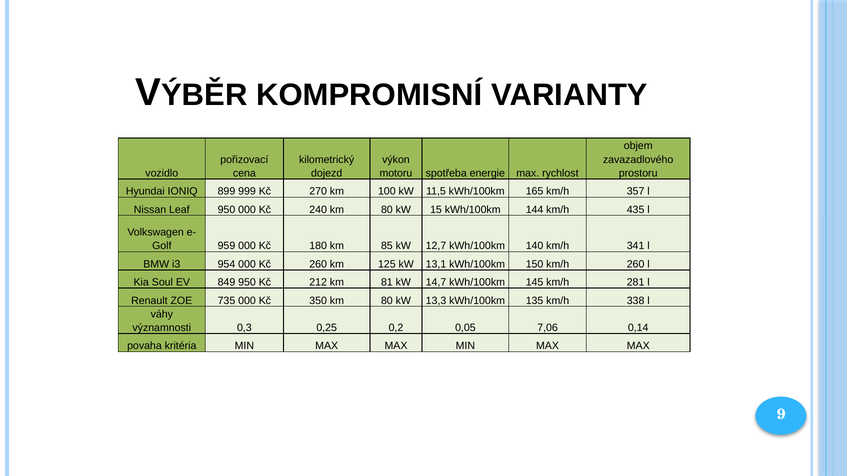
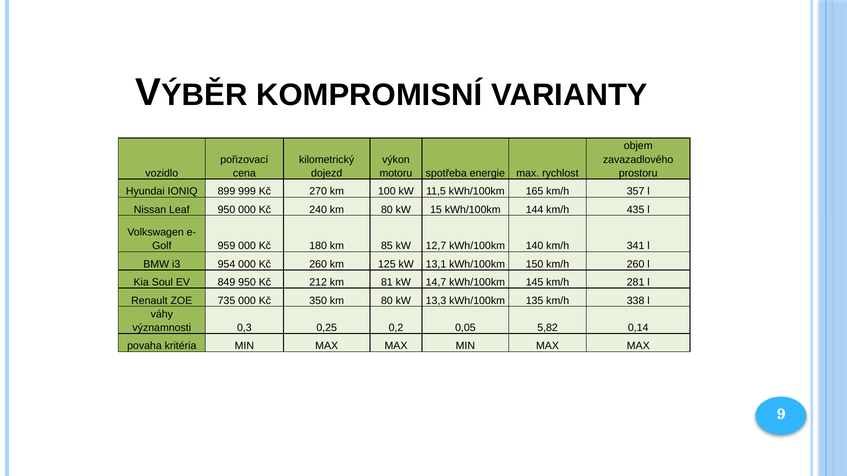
7,06: 7,06 -> 5,82 (548, 328)
